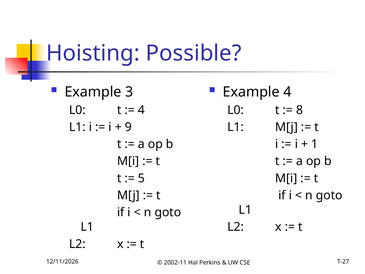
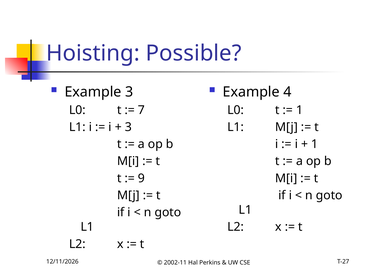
4: 4 -> 7 (141, 110)
8: 8 -> 1 (300, 110)
9: 9 -> 3 (128, 127)
5: 5 -> 9 (141, 178)
